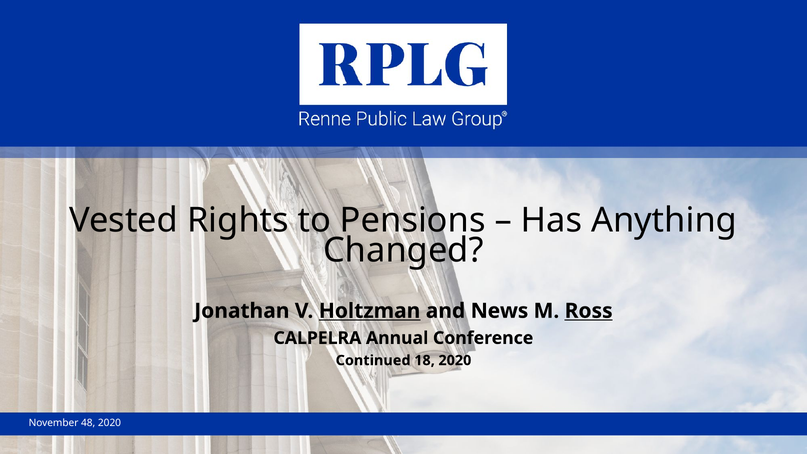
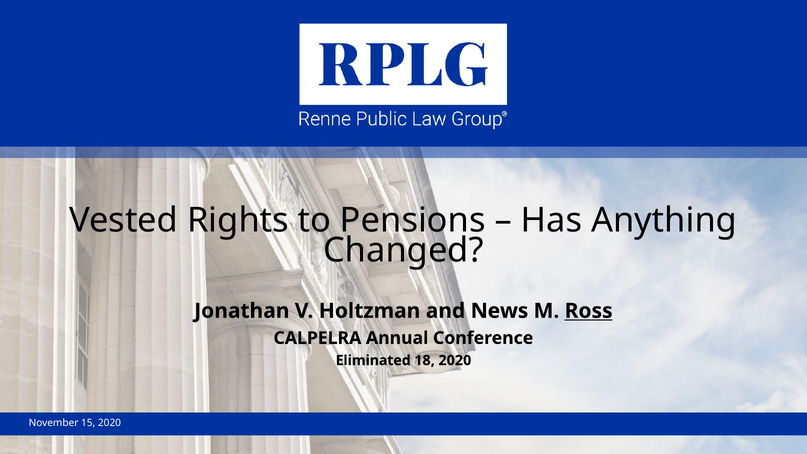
Holtzman underline: present -> none (370, 311)
Continued: Continued -> Eliminated (373, 360)
48: 48 -> 15 (88, 423)
